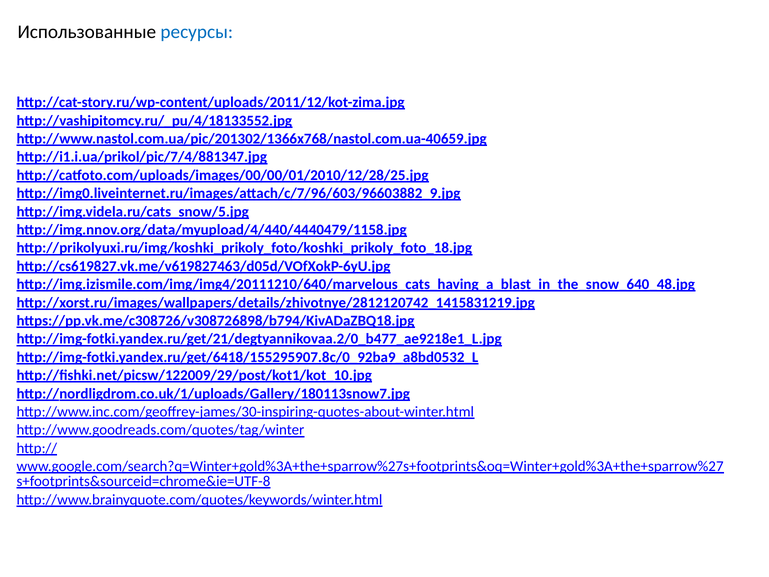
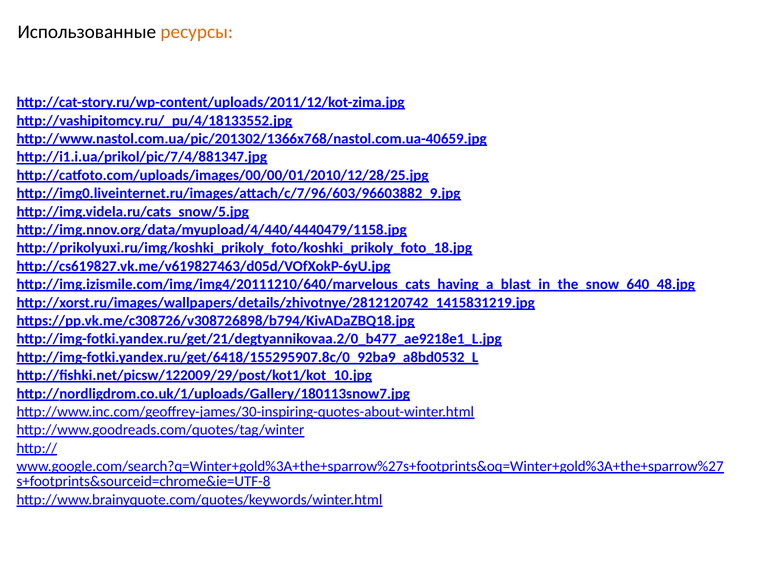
ресурсы colour: blue -> orange (197, 32)
